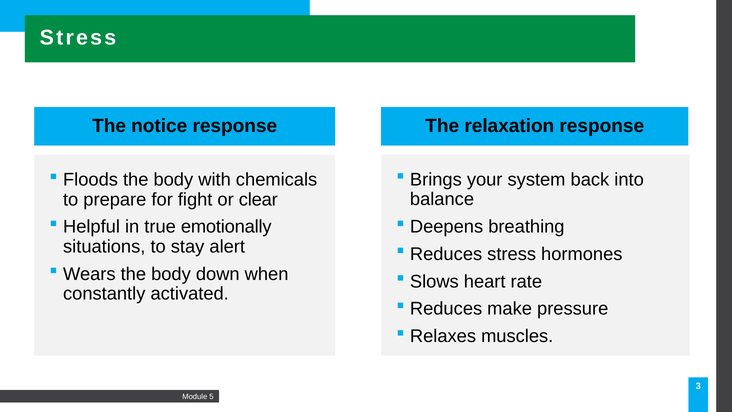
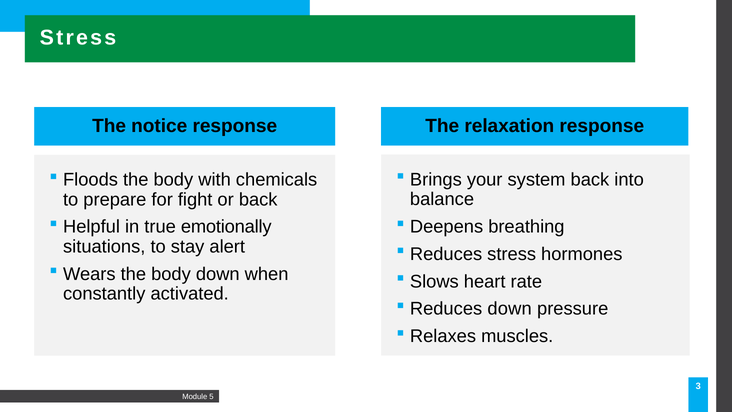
or clear: clear -> back (258, 199)
Reduces make: make -> down (510, 309)
